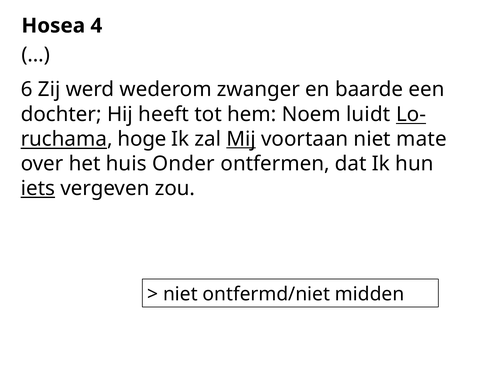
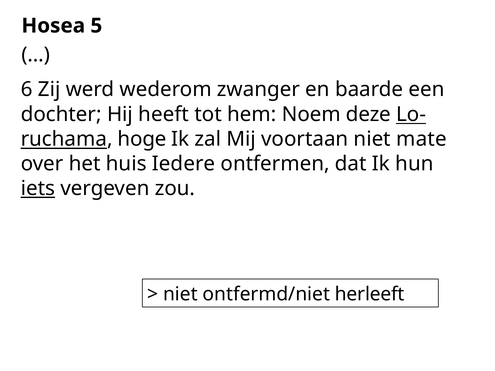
4: 4 -> 5 (96, 26)
luidt: luidt -> deze (368, 114)
Mij underline: present -> none (241, 139)
Onder: Onder -> Iedere (184, 164)
midden: midden -> herleeft (370, 295)
